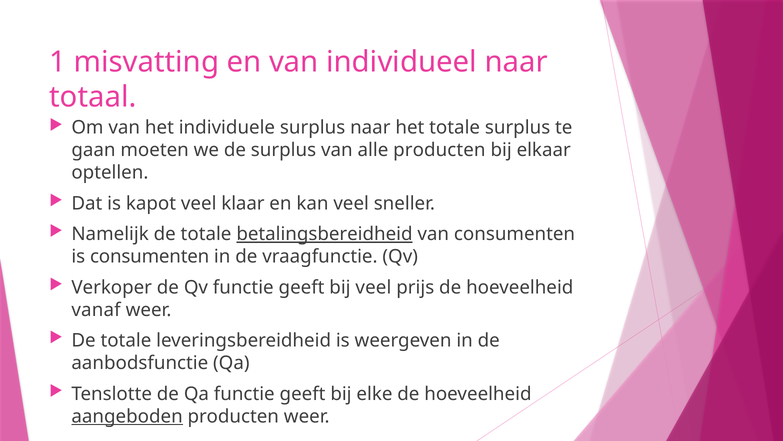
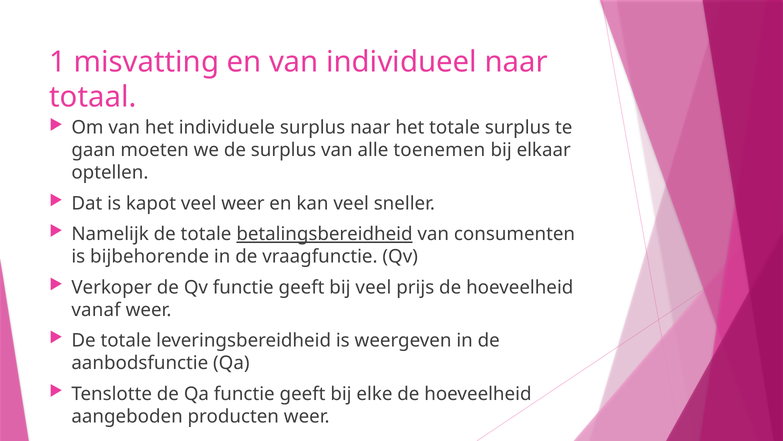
alle producten: producten -> toenemen (439, 150)
veel klaar: klaar -> weer (243, 203)
is consumenten: consumenten -> bijbehorende (150, 256)
aangeboden underline: present -> none (127, 416)
